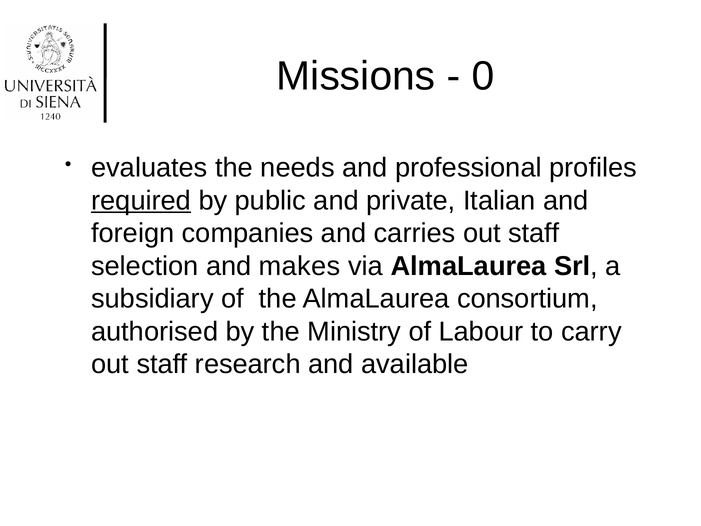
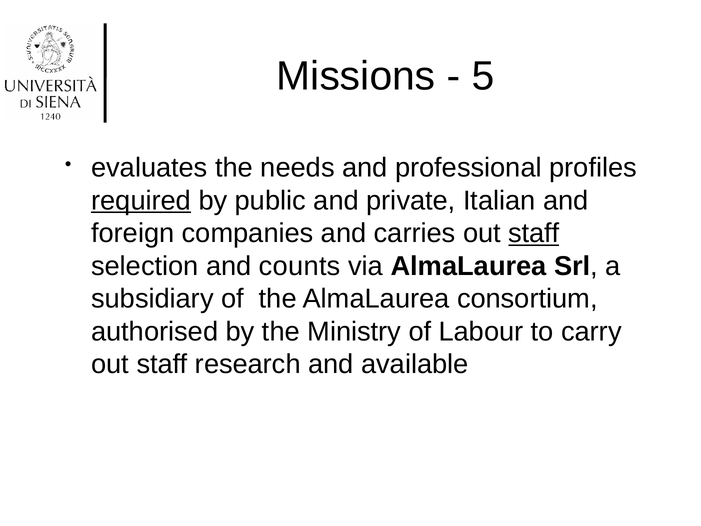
0: 0 -> 5 (483, 76)
staff underline: none -> present (534, 233)
makes: makes -> counts (300, 266)
